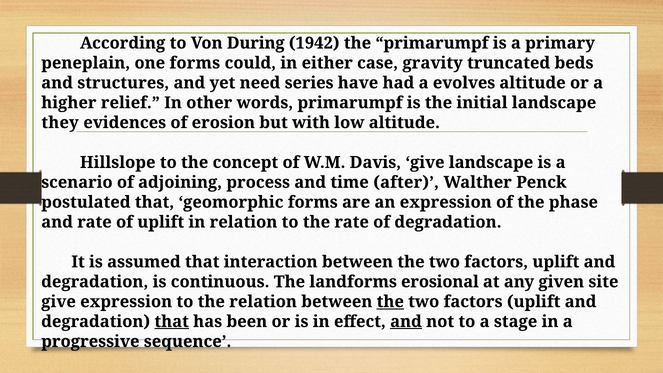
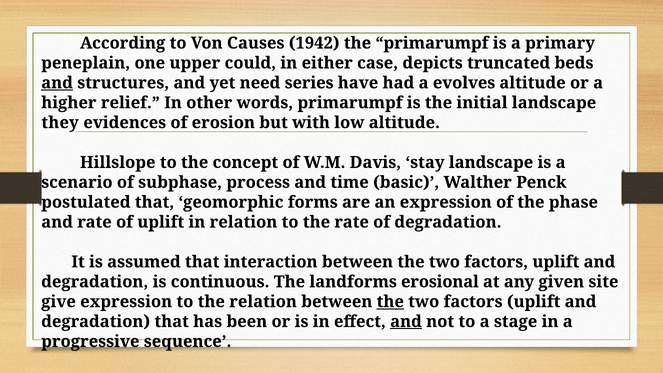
During: During -> Causes (256, 43)
one forms: forms -> upper (195, 63)
gravity: gravity -> depicts (433, 63)
and underline: none -> present (57, 83)
Davis give: give -> stay (425, 162)
adjoining: adjoining -> subphase (180, 182)
after: after -> basic (406, 182)
that underline: present -> none (172, 322)
